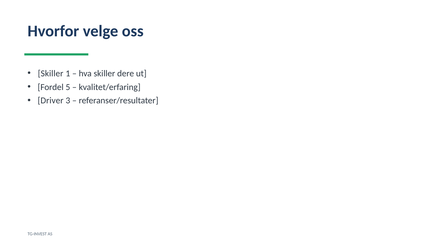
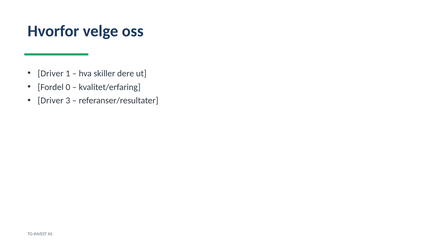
Skiller: Skiller -> Driver (51, 73)
5: 5 -> 0 (68, 87)
